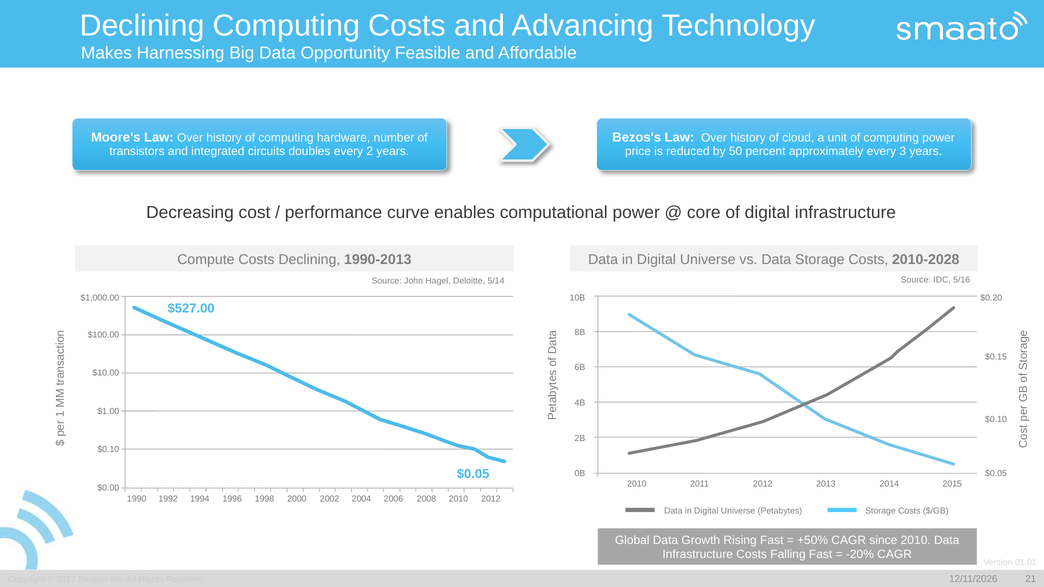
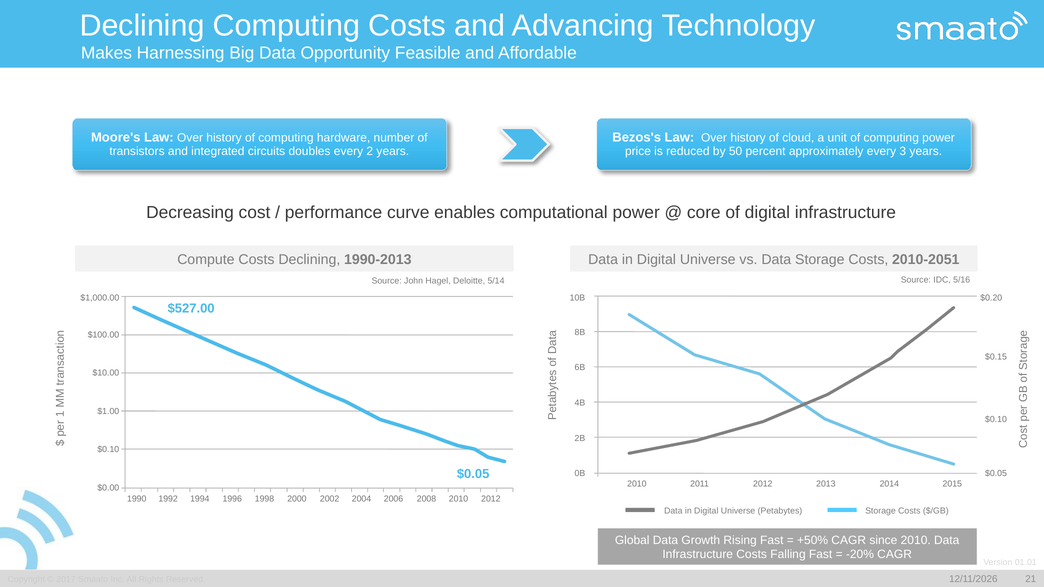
2010-2028: 2010-2028 -> 2010-2051 (926, 260)
